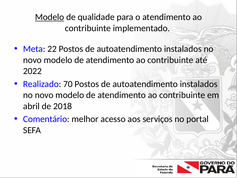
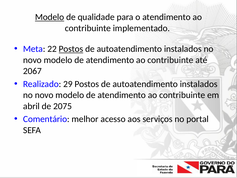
Postos underline: none -> present (71, 49)
2022: 2022 -> 2067 (32, 71)
70: 70 -> 29 (68, 84)
2018: 2018 -> 2075 (63, 106)
